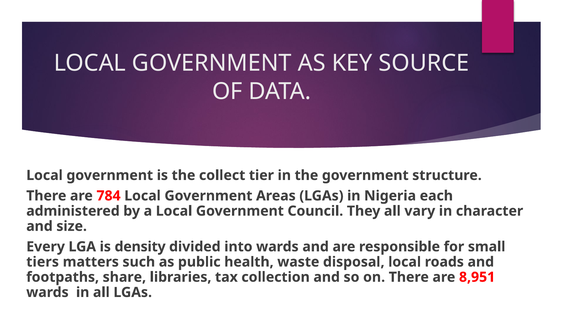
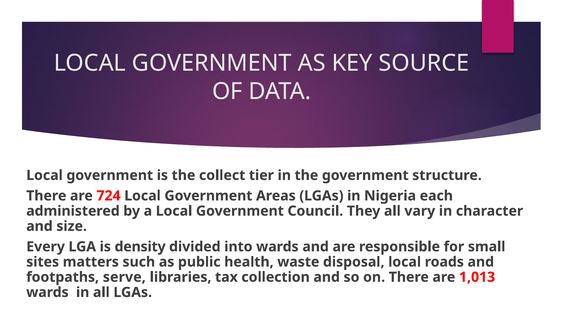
784: 784 -> 724 (109, 196)
tiers: tiers -> sites (43, 262)
share: share -> serve (124, 277)
8,951: 8,951 -> 1,013 (477, 277)
